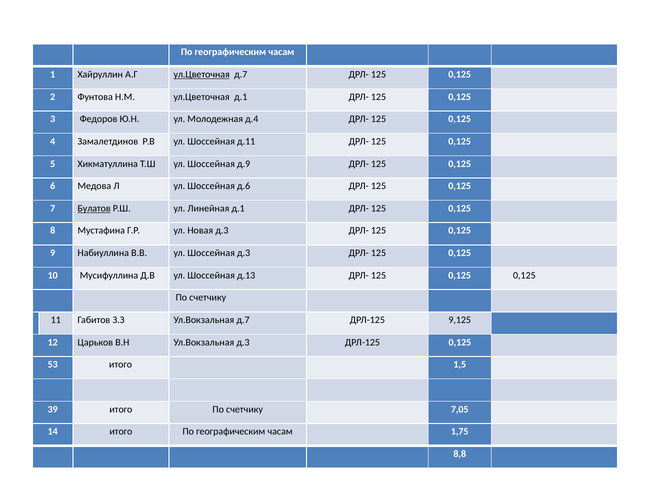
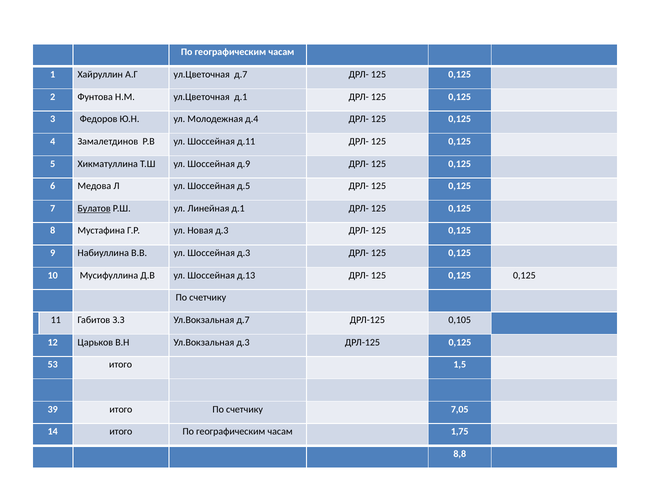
ул.Цветочная underline: present -> none (202, 75)
д.6: д.6 -> д.5 (244, 186)
9,125: 9,125 -> 0,105 (460, 320)
